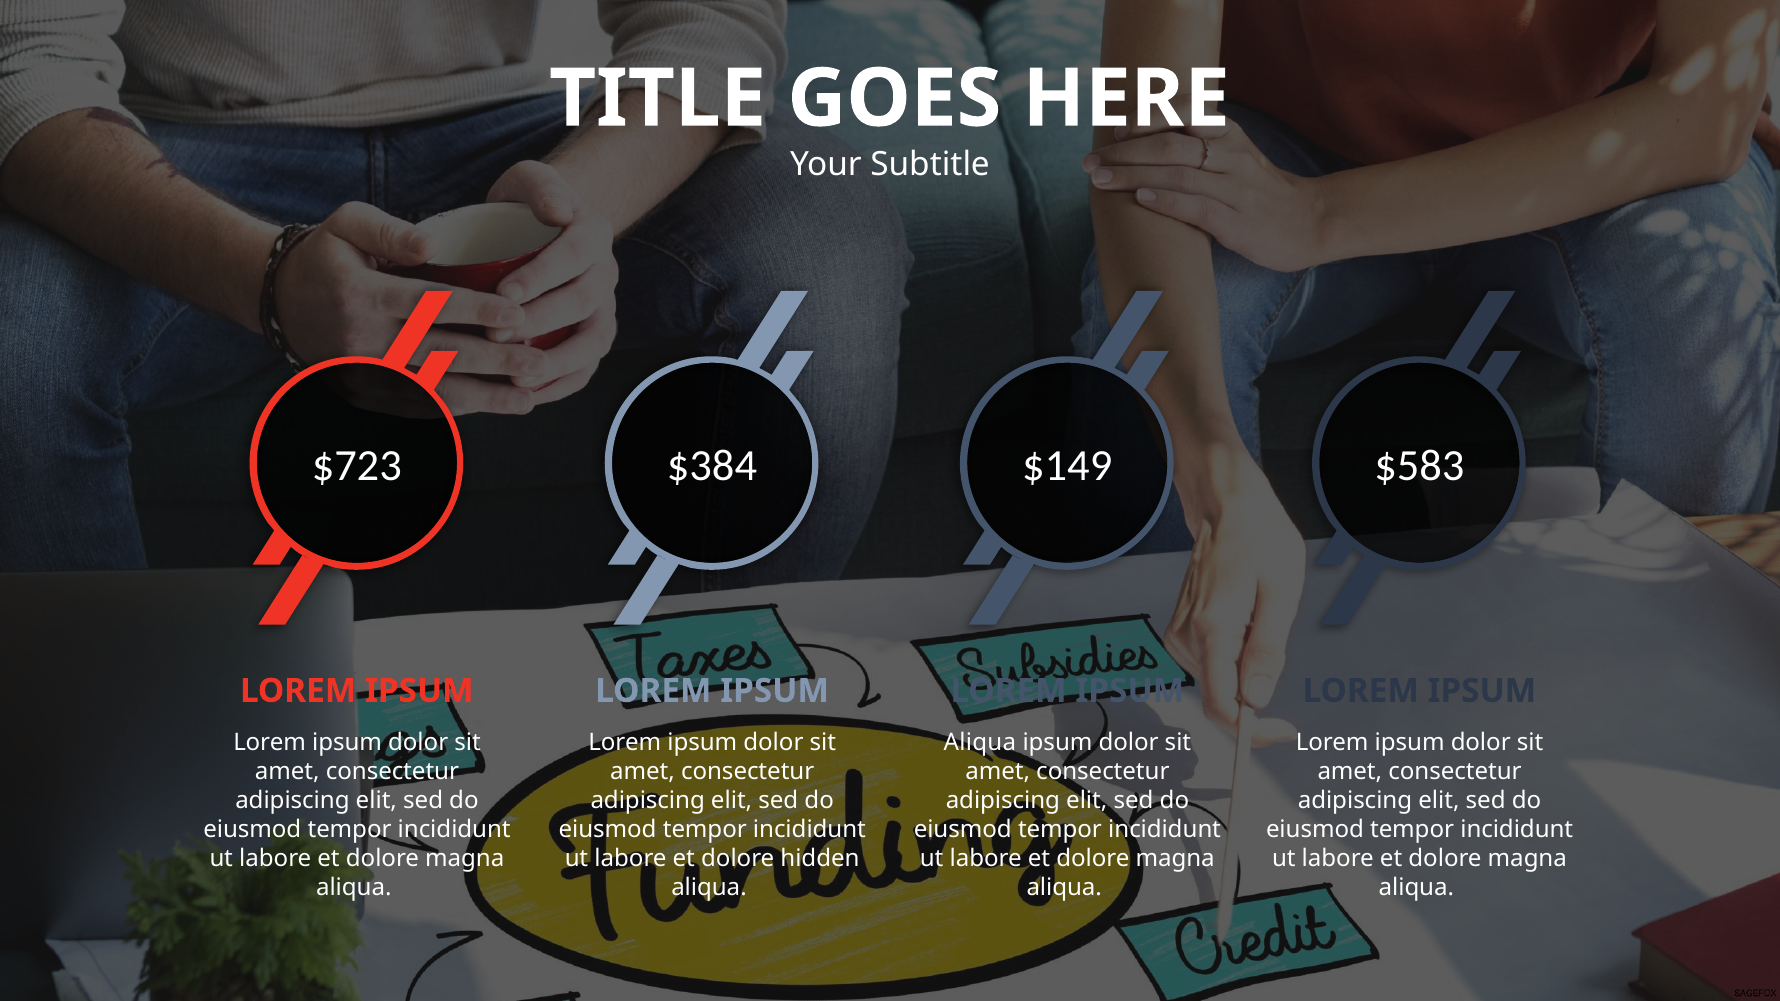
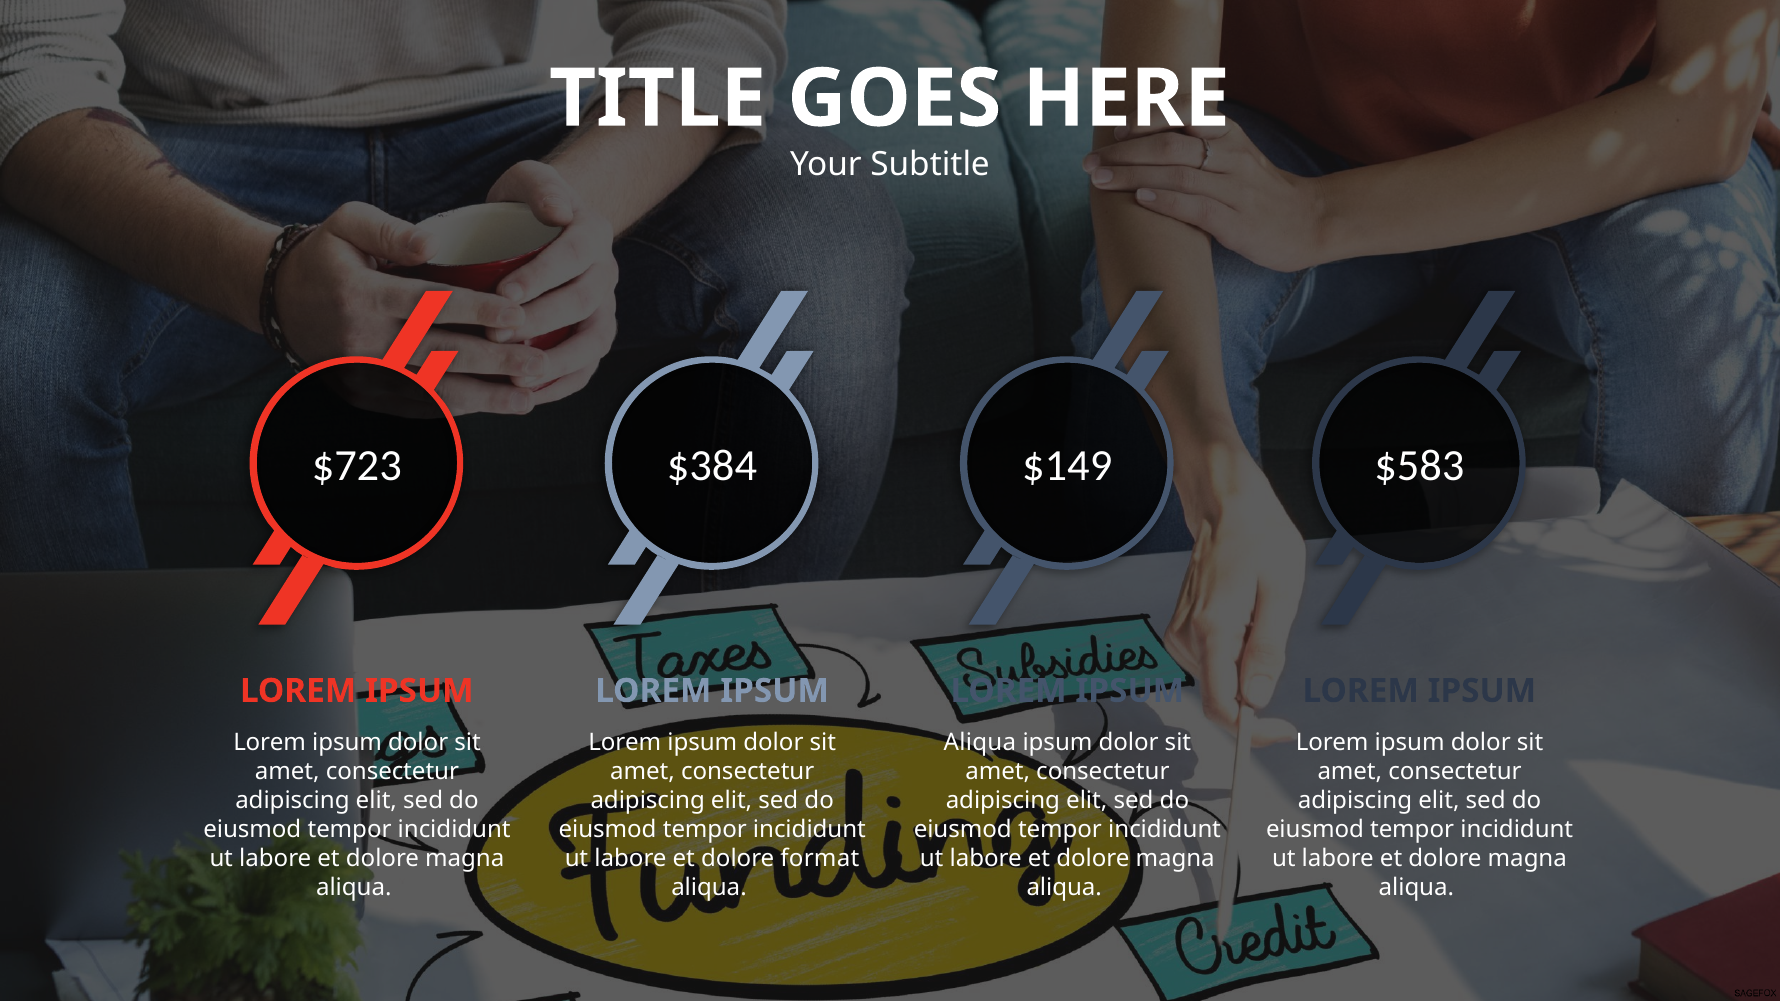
hidden: hidden -> format (820, 858)
